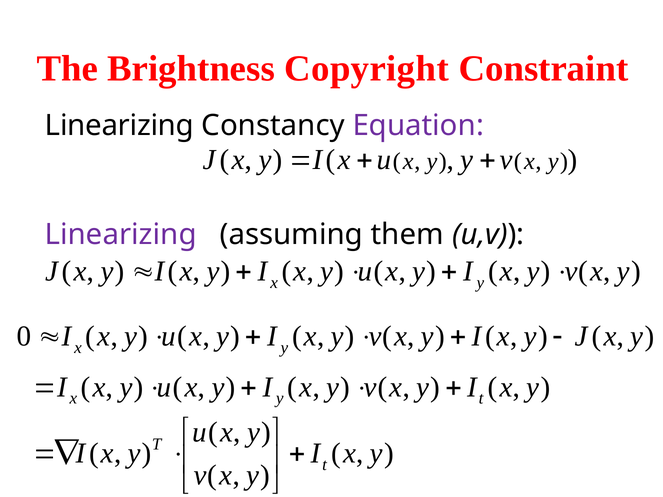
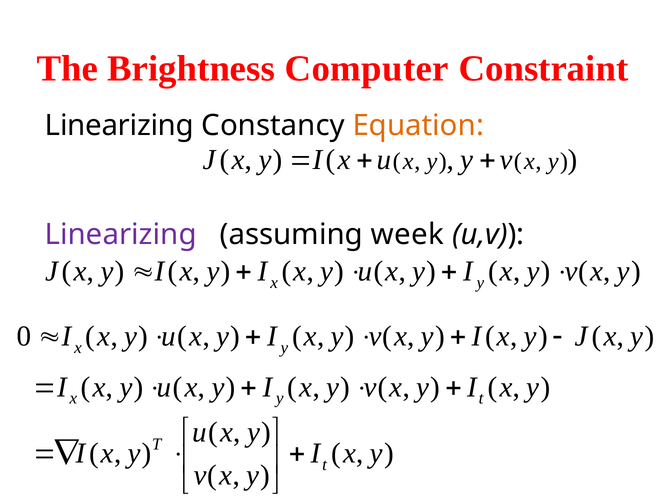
Copyright: Copyright -> Computer (367, 68)
Equation colour: purple -> orange (418, 126)
them: them -> week (407, 235)
